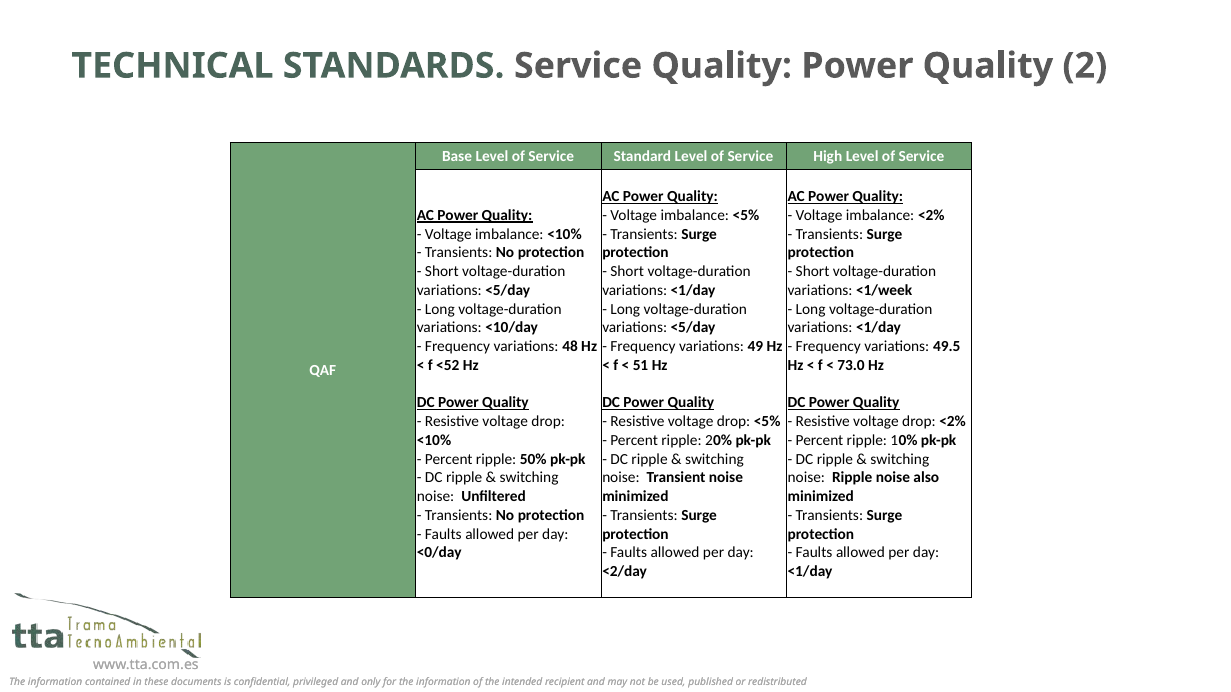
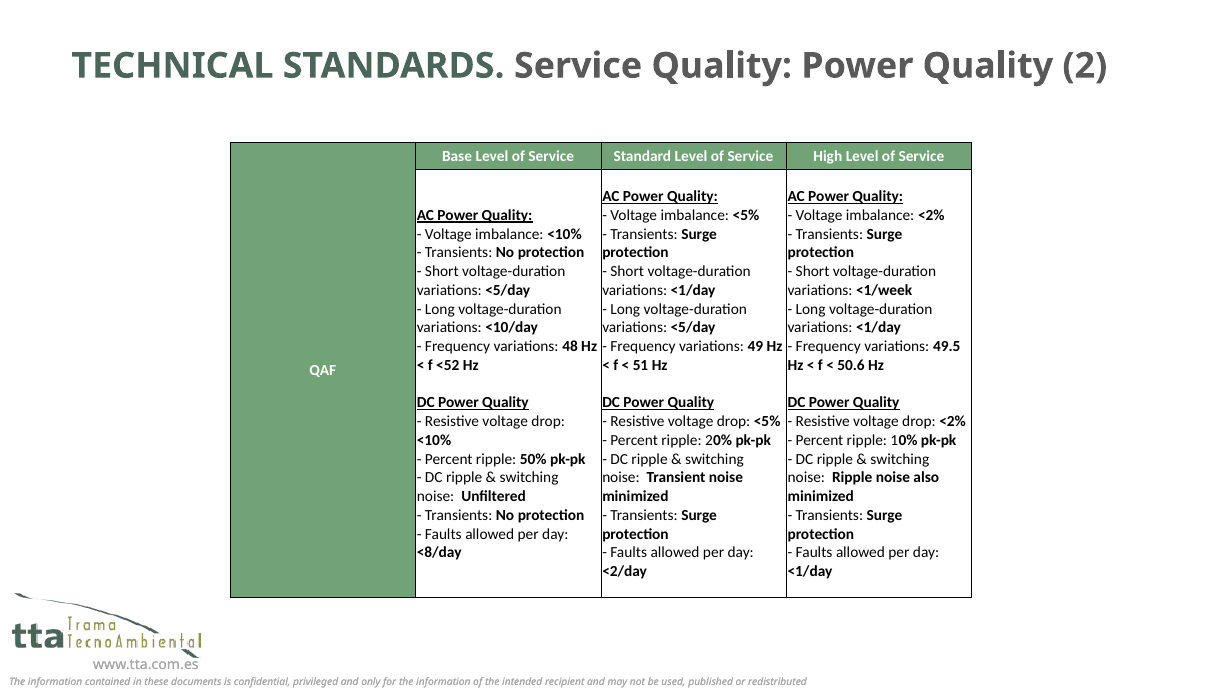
73.0: 73.0 -> 50.6 (851, 366)
<0/day: <0/day -> <8/day (439, 553)
